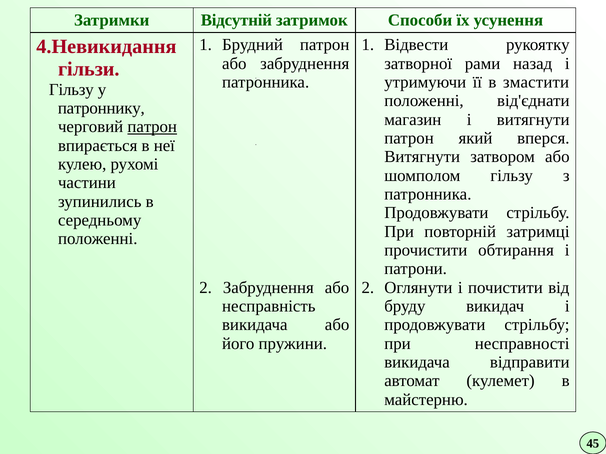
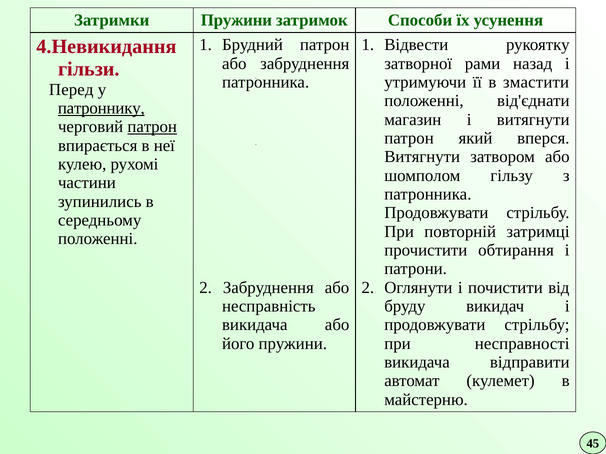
Затримки Відсутній: Відсутній -> Пружини (236, 20)
Гільзу: Гільзу -> Перед (71, 90)
патроннику underline: none -> present (101, 108)
